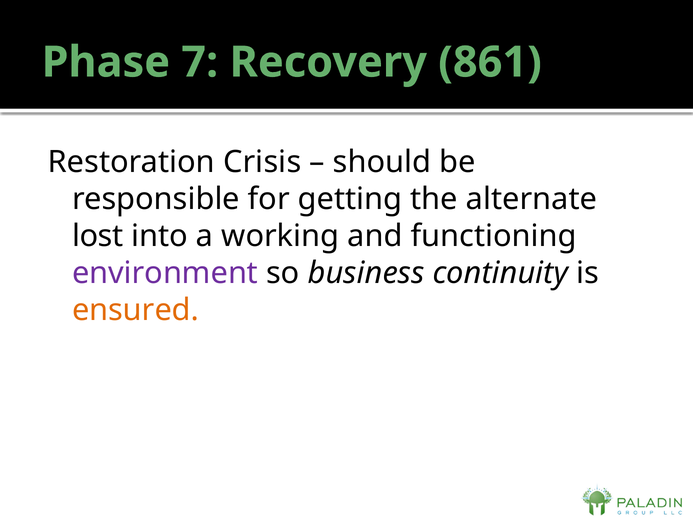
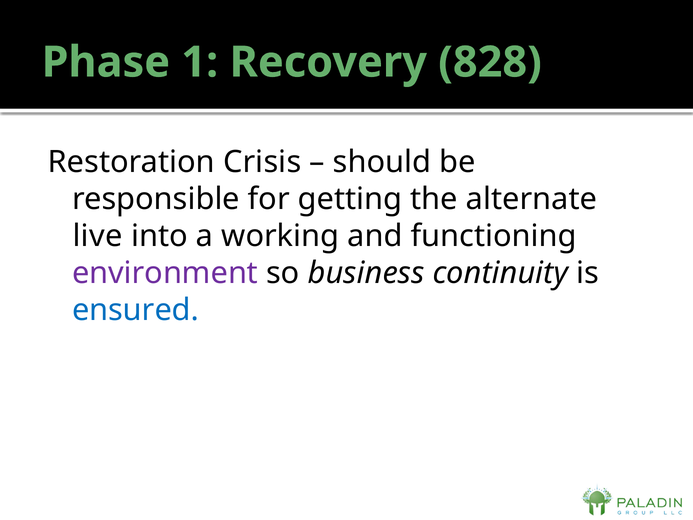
7: 7 -> 1 (200, 62)
861: 861 -> 828 (490, 62)
lost: lost -> live (97, 236)
ensured colour: orange -> blue (136, 310)
